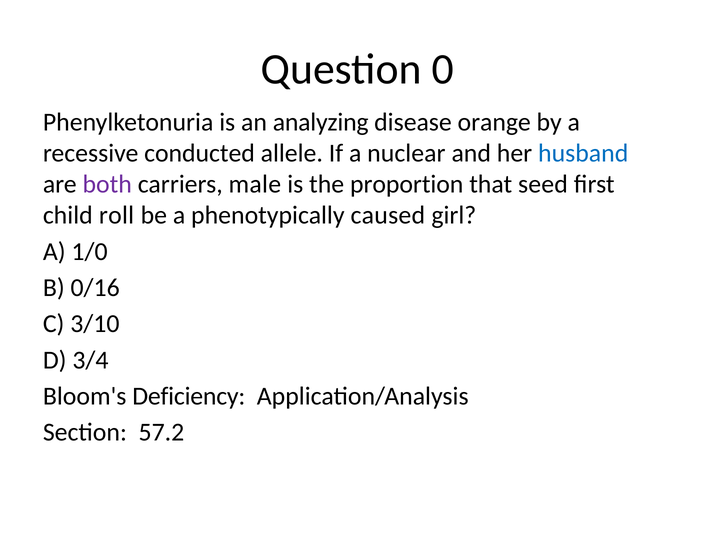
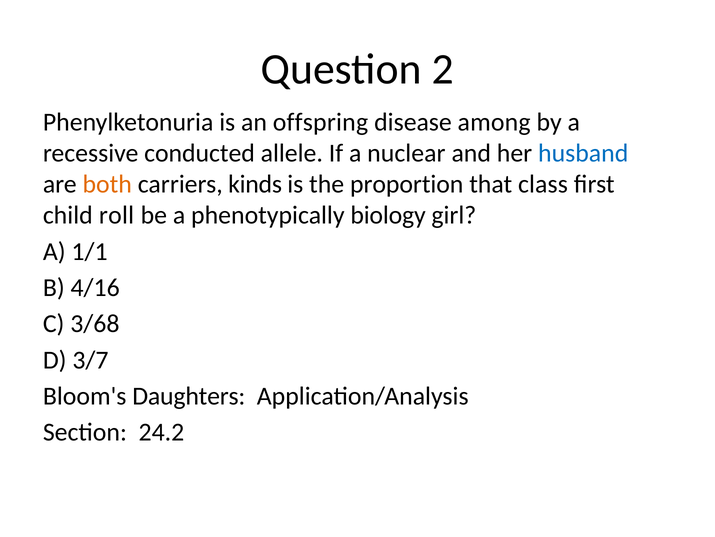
0: 0 -> 2 (443, 69)
analyzing: analyzing -> offspring (320, 122)
orange: orange -> among (494, 122)
both colour: purple -> orange (107, 184)
male: male -> kinds (255, 184)
seed: seed -> class (543, 184)
caused: caused -> biology (388, 215)
1/0: 1/0 -> 1/1 (90, 251)
0/16: 0/16 -> 4/16 (95, 287)
3/10: 3/10 -> 3/68 (95, 323)
3/4: 3/4 -> 3/7 (90, 360)
Deficiency: Deficiency -> Daughters (189, 396)
57.2: 57.2 -> 24.2 (161, 432)
